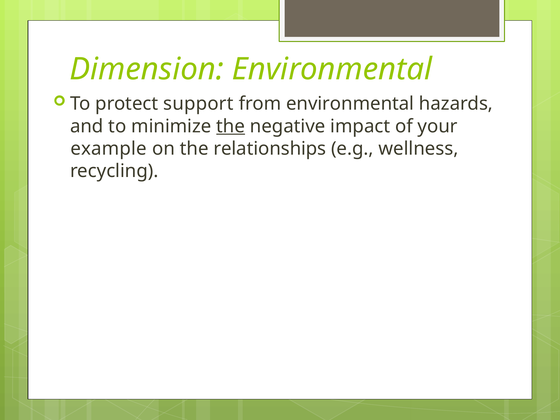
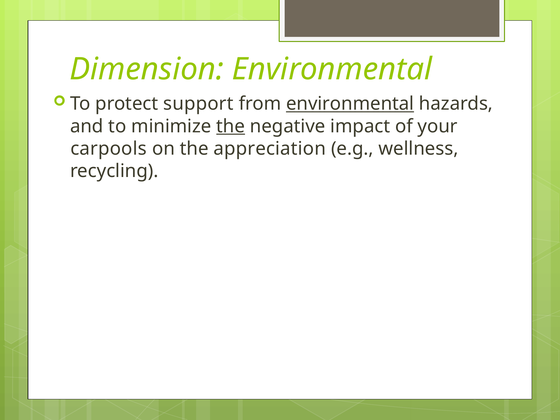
environmental underline: none -> present (350, 104)
example: example -> carpools (109, 149)
relationships: relationships -> appreciation (270, 149)
